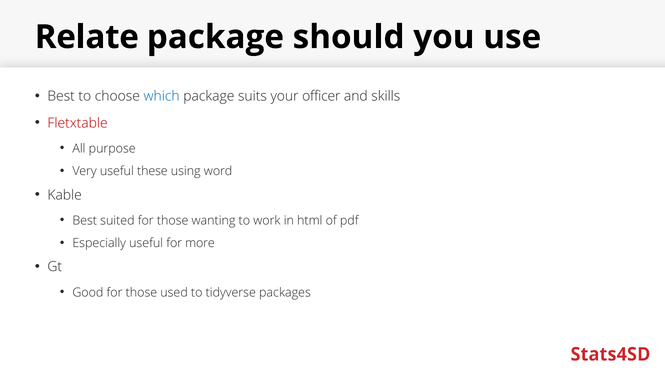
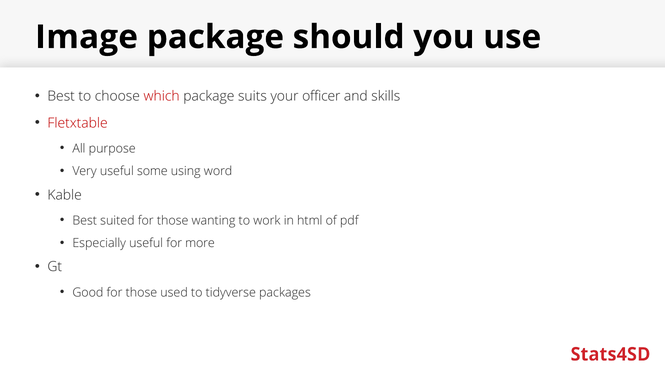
Relate: Relate -> Image (87, 37)
which colour: blue -> red (162, 96)
these: these -> some (152, 171)
